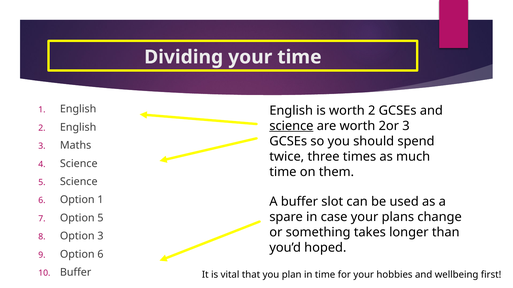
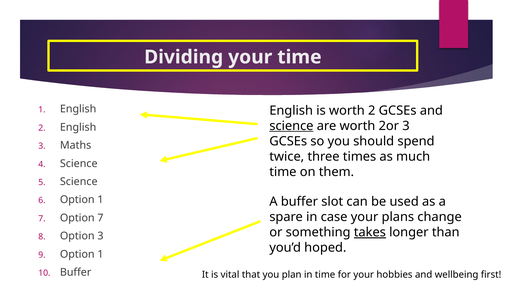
Option 5: 5 -> 7 (100, 218)
takes underline: none -> present (370, 233)
6: 6 -> 1 (100, 255)
